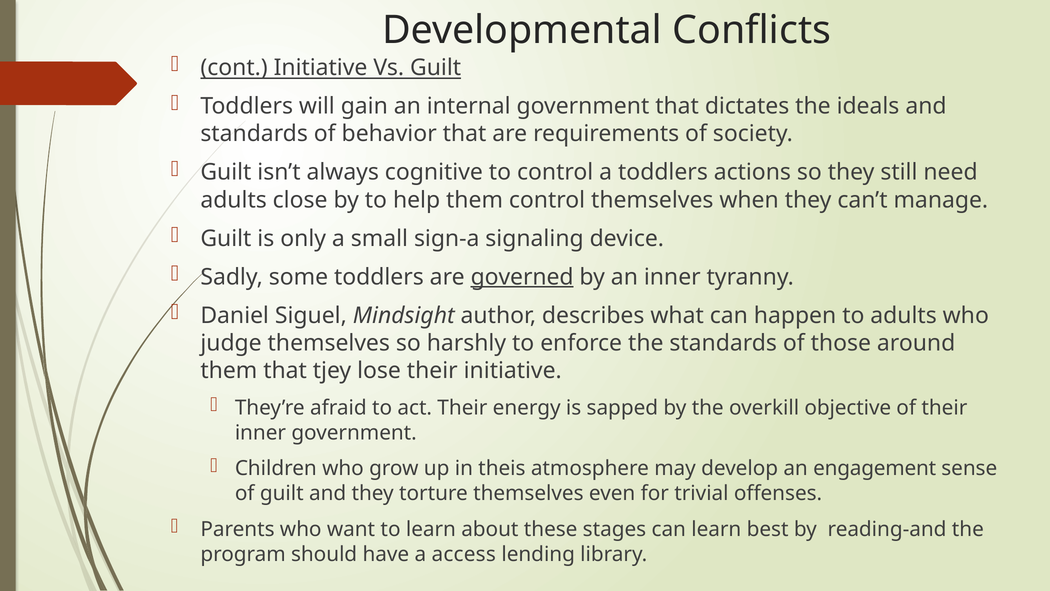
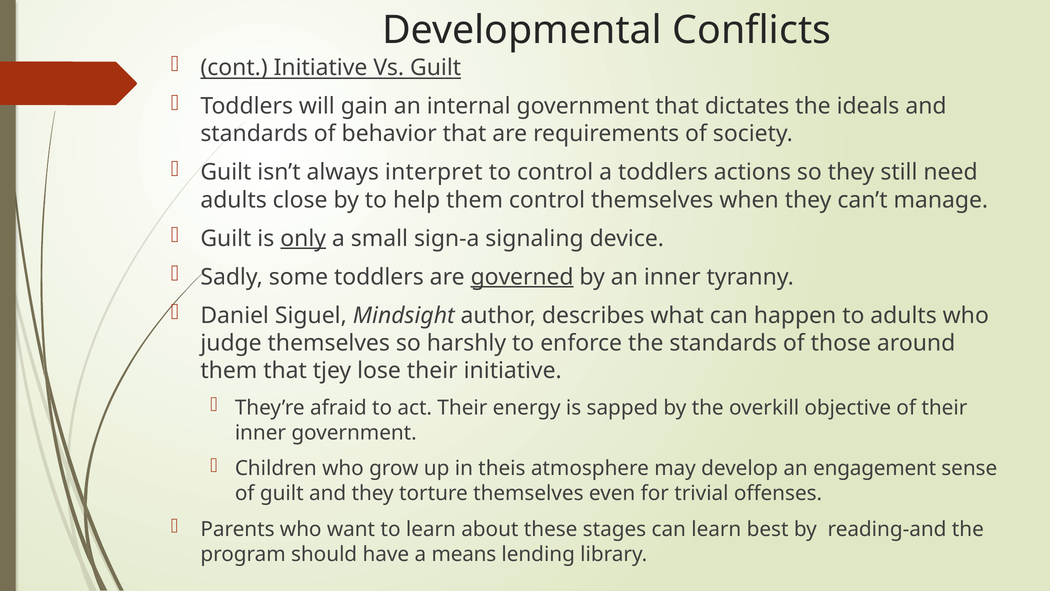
cognitive: cognitive -> interpret (434, 172)
only underline: none -> present (303, 238)
access: access -> means (464, 554)
